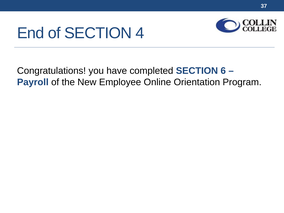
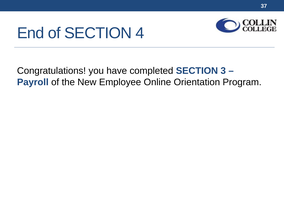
6: 6 -> 3 (223, 71)
